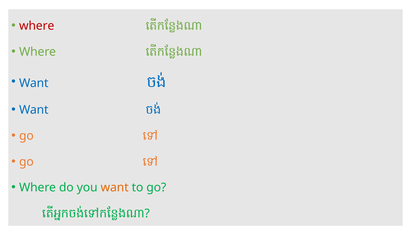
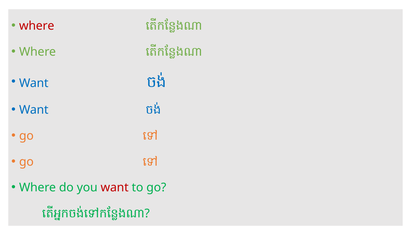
want colour: orange -> red (115, 187)
